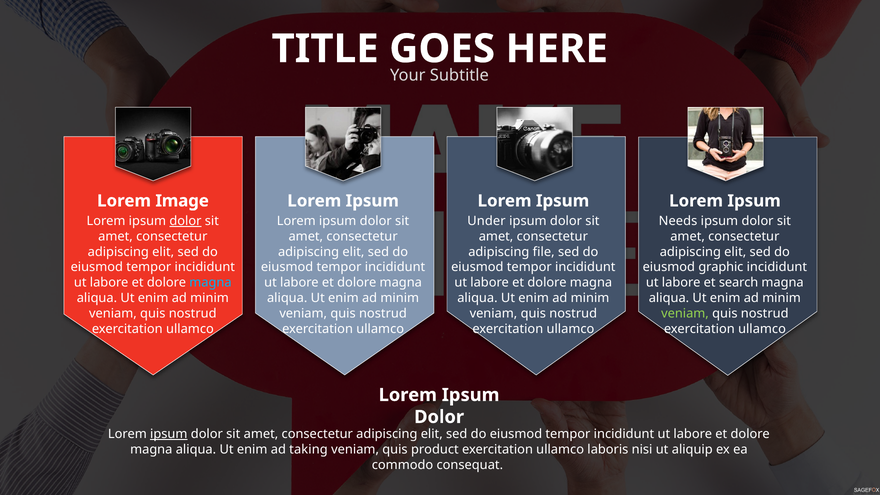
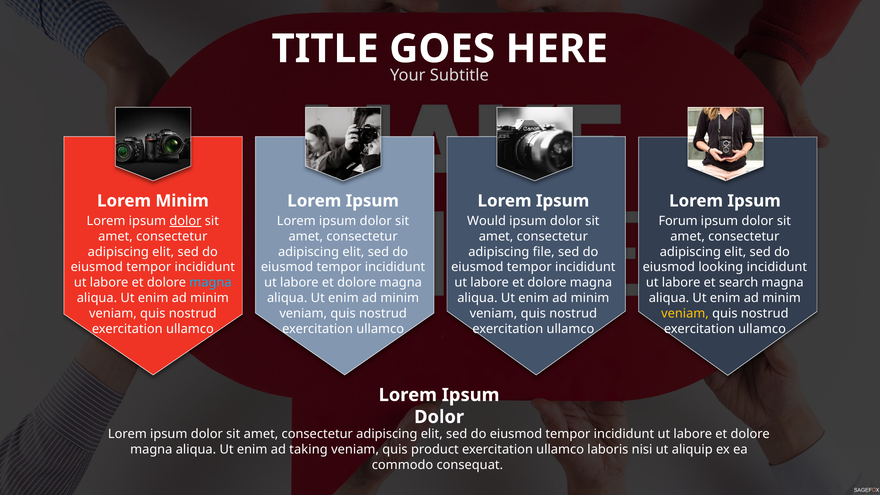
Lorem Image: Image -> Minim (182, 201)
Under: Under -> Would (487, 221)
Needs: Needs -> Forum (678, 221)
graphic: graphic -> looking (721, 267)
veniam colour: light green -> yellow (685, 313)
ipsum underline: present -> none (169, 434)
